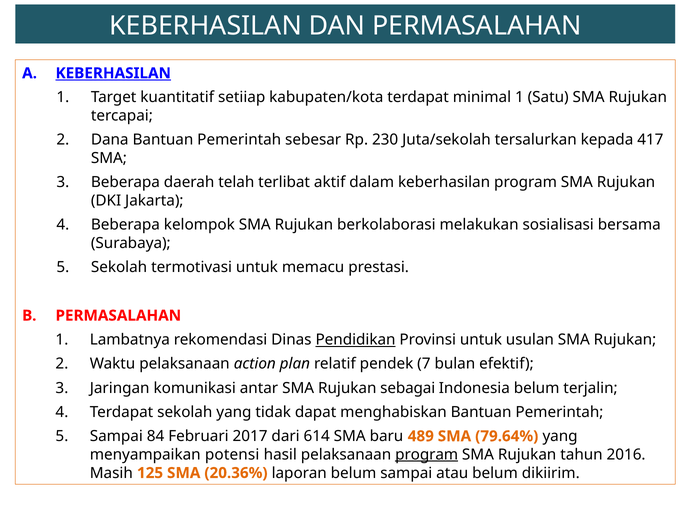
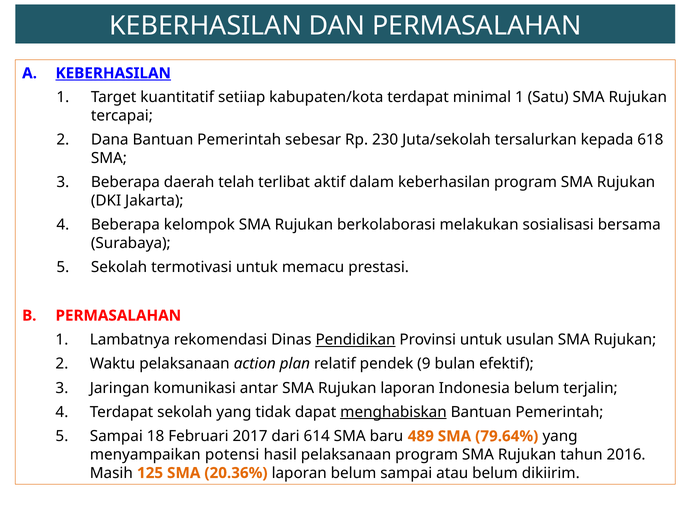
417: 417 -> 618 (650, 140)
7: 7 -> 9 (424, 364)
Rujukan sebagai: sebagai -> laporan (408, 388)
menghabiskan underline: none -> present (393, 412)
84: 84 -> 18 (156, 436)
program underline: present -> none (427, 454)
